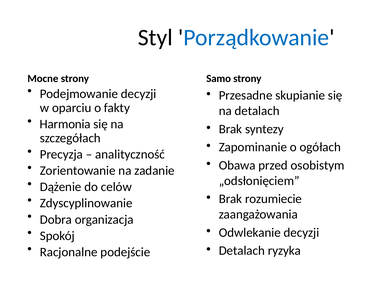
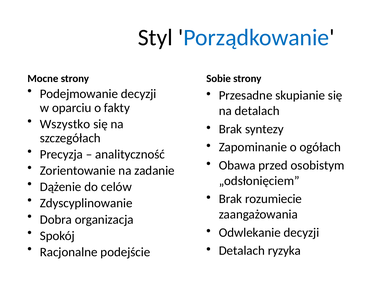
Samo: Samo -> Sobie (219, 78)
Harmonia: Harmonia -> Wszystko (65, 124)
